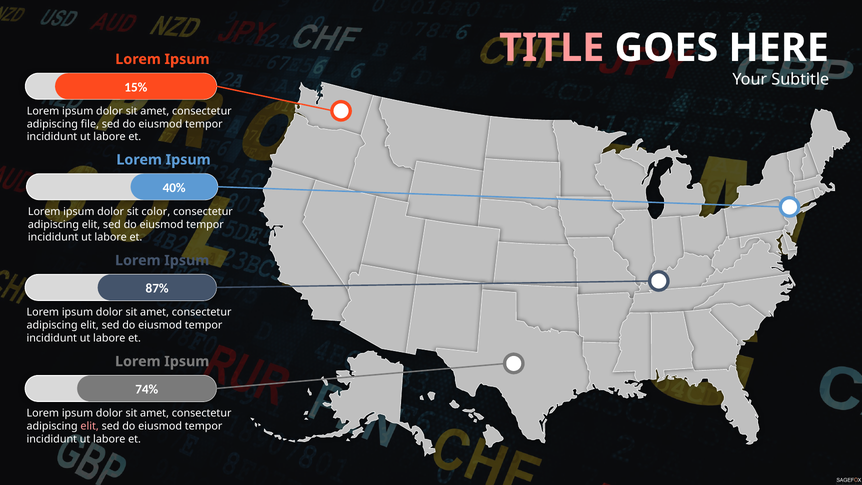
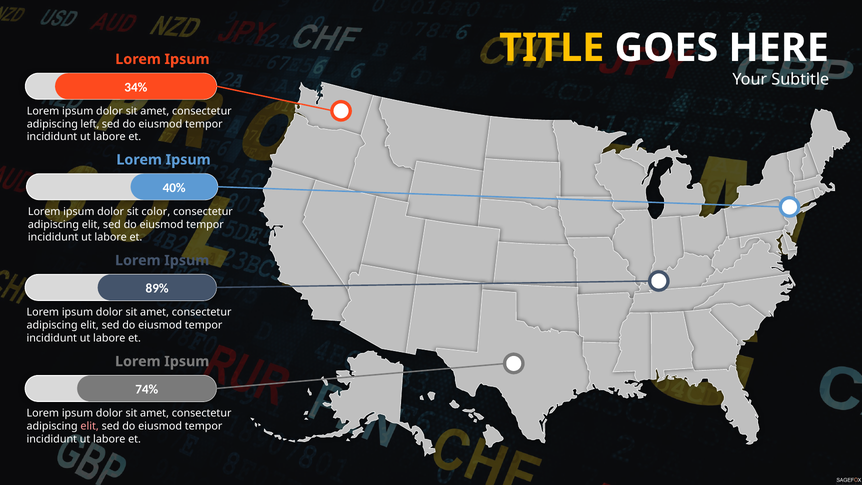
TITLE colour: pink -> yellow (552, 48)
15%: 15% -> 34% (136, 87)
file: file -> left (90, 124)
87%: 87% -> 89% (157, 288)
